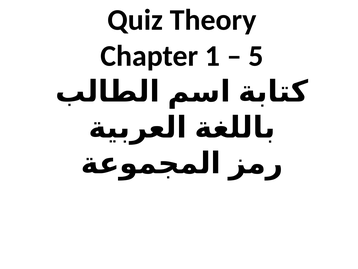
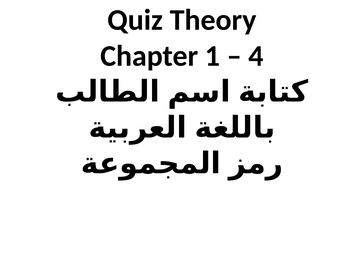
5: 5 -> 4 (256, 56)
